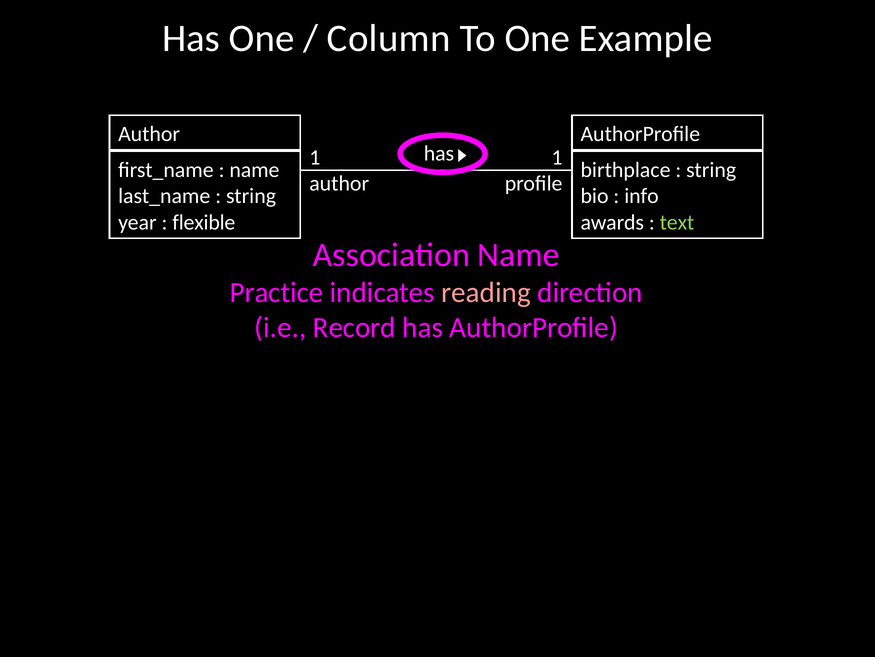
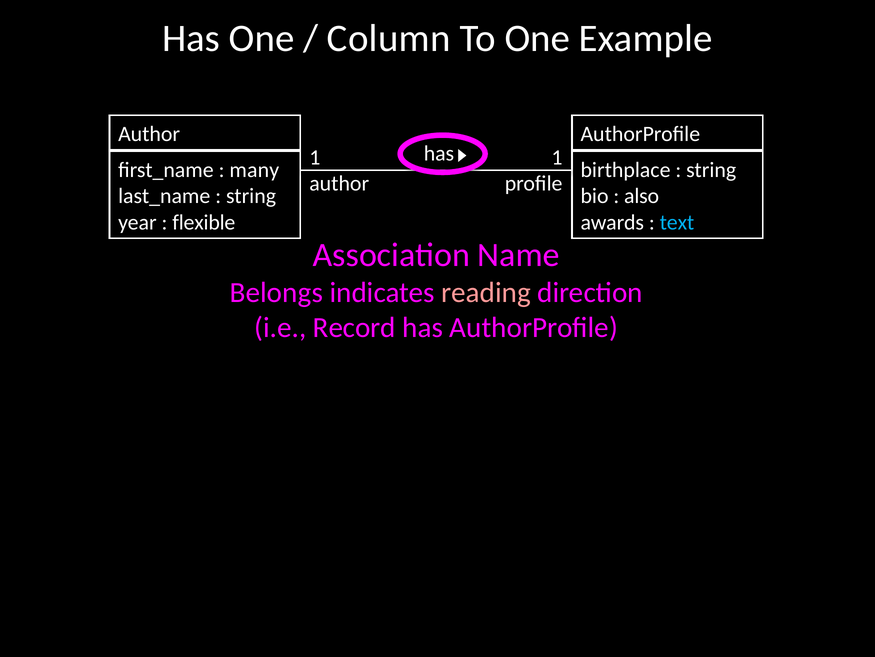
name: name -> many (254, 170)
info: info -> also (642, 196)
text colour: light green -> light blue (677, 222)
Practice: Practice -> Belongs (276, 292)
